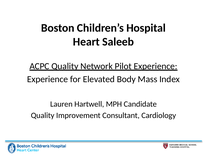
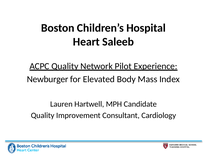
Experience: Experience -> Newburger (48, 79)
